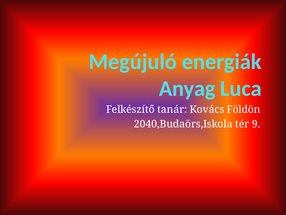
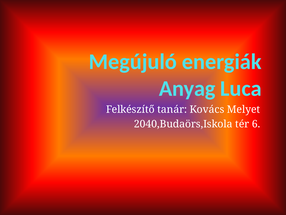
Földön: Földön -> Melyet (244, 109)
9: 9 -> 6 (256, 124)
